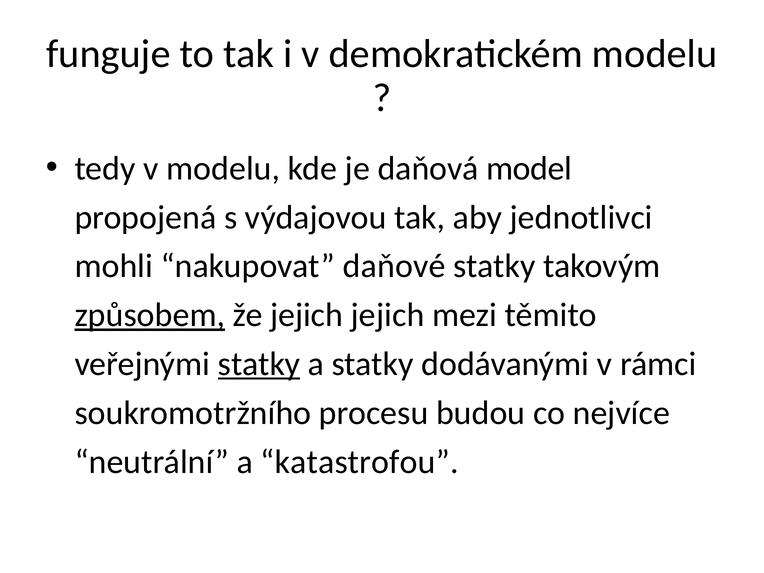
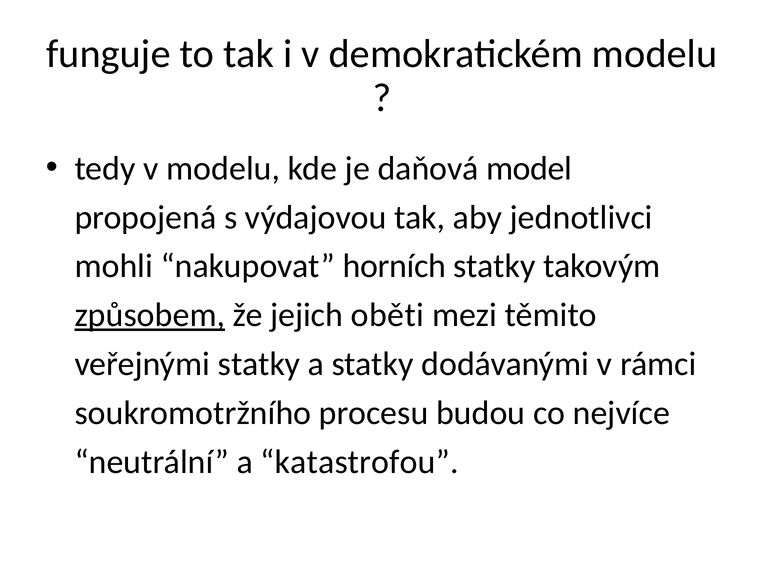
daňové: daňové -> horních (394, 266)
jejich jejich: jejich -> oběti (387, 315)
statky underline: present -> none (259, 364)
